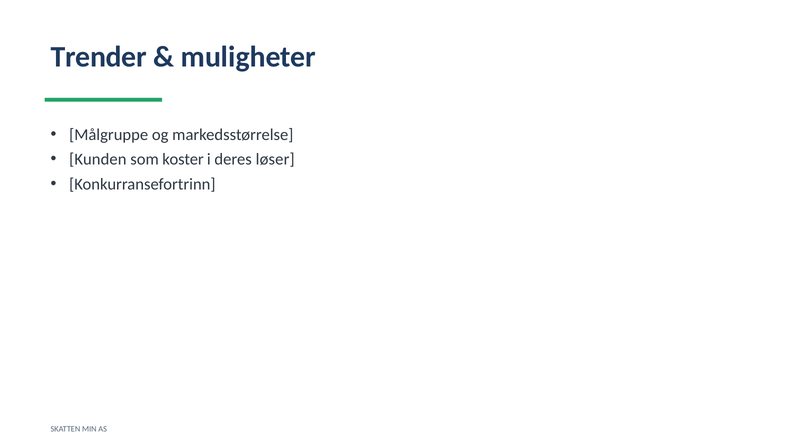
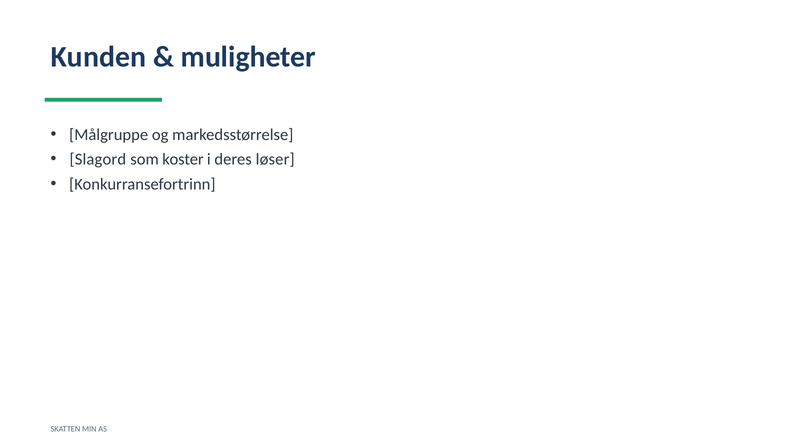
Trender: Trender -> Kunden (98, 57)
Kunden: Kunden -> Slagord (98, 160)
